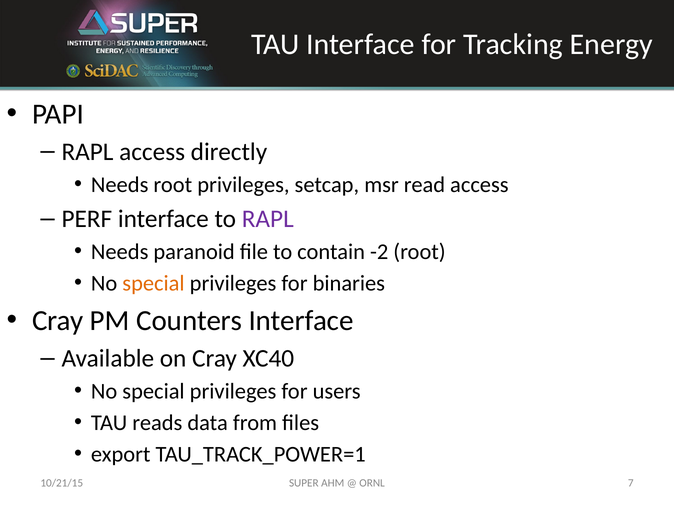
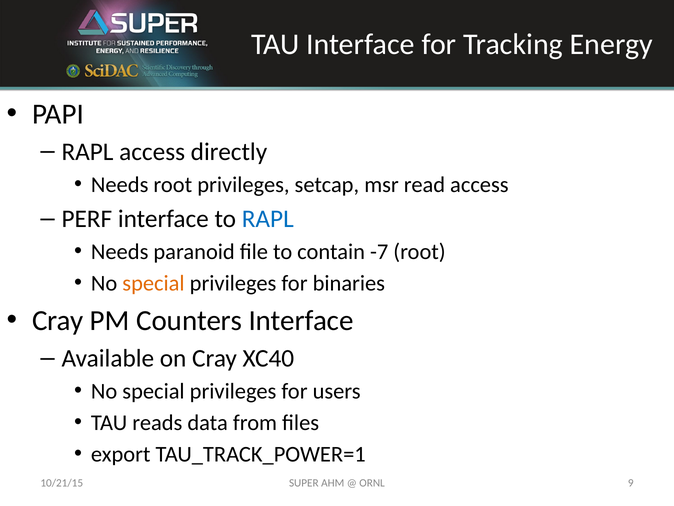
RAPL colour: purple -> blue (268, 219)
-2: -2 -> -7 (379, 252)
7: 7 -> 9 (631, 483)
